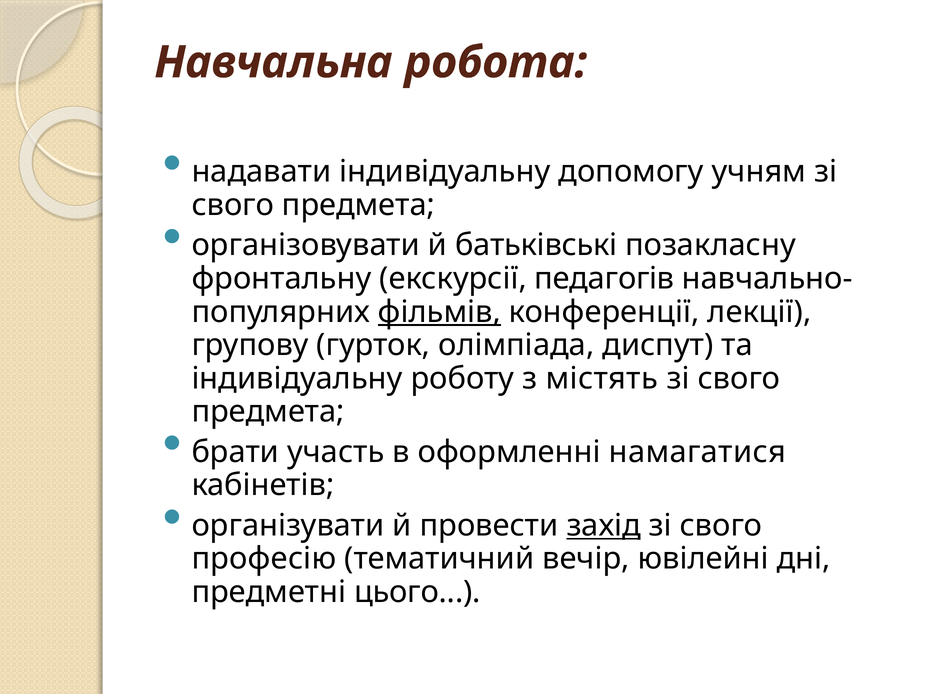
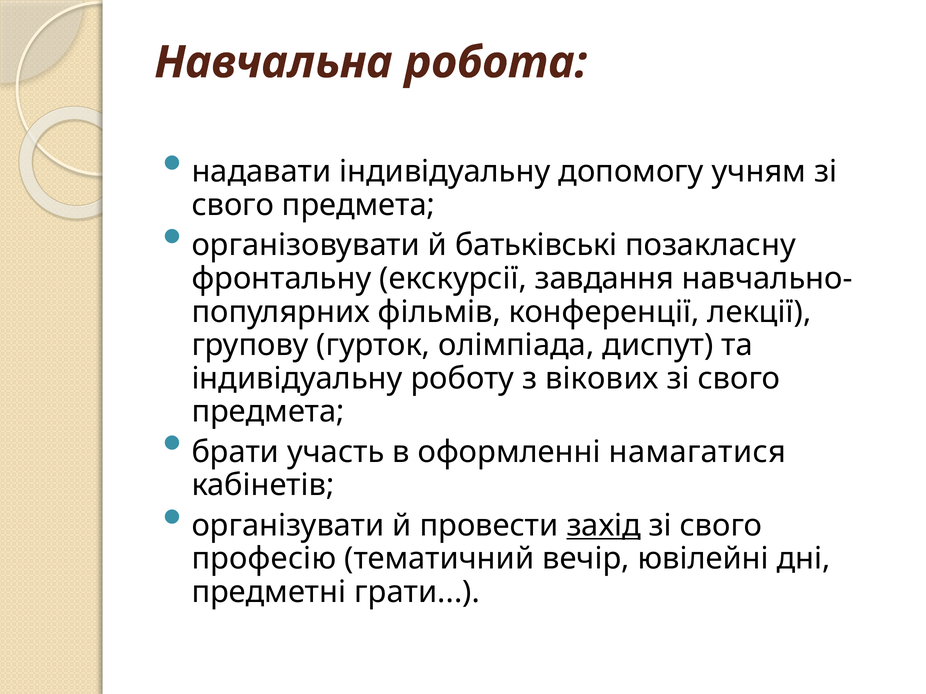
педагогів: педагогів -> завдання (604, 279)
фільмів underline: present -> none (439, 312)
містять: містять -> вікових (602, 379)
цього: цього -> грати (417, 593)
